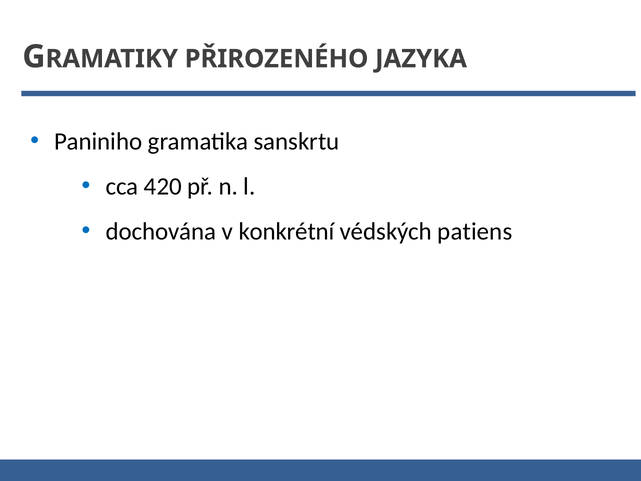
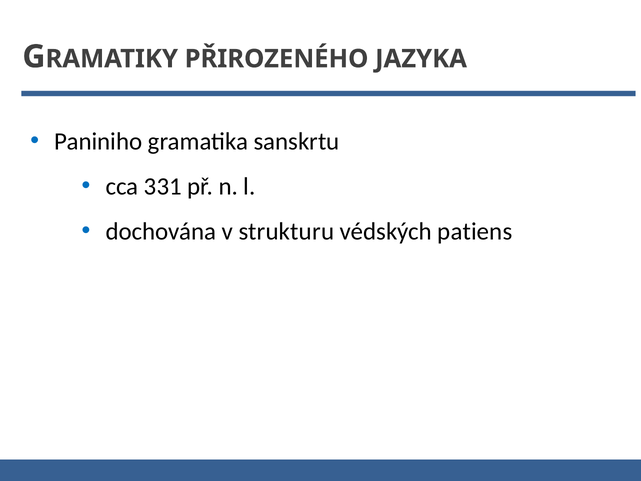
420: 420 -> 331 (163, 186)
konkrétní: konkrétní -> strukturu (286, 231)
